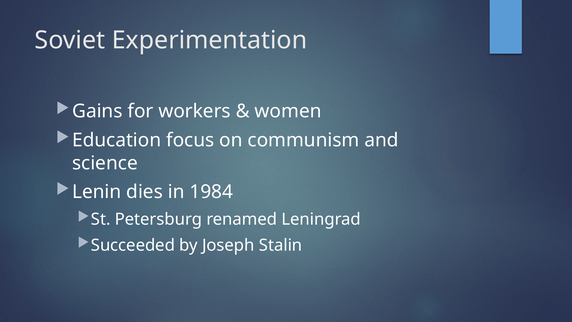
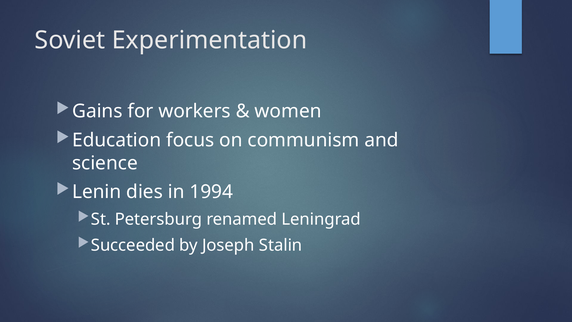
1984: 1984 -> 1994 (211, 192)
